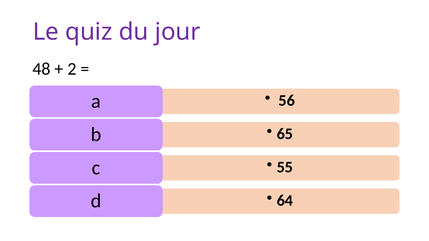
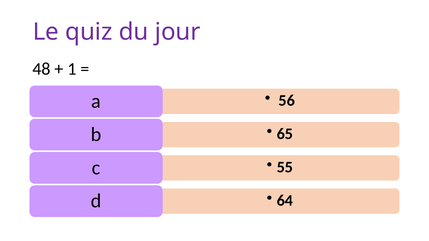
2: 2 -> 1 (72, 69)
